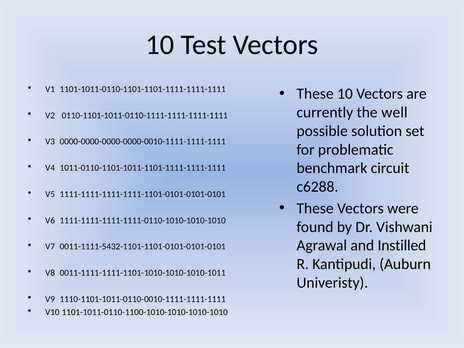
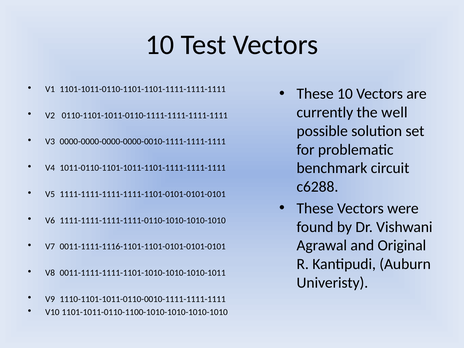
Instilled: Instilled -> Original (402, 245)
0011-1111-5432-1101-1101-0101-0101-0101: 0011-1111-5432-1101-1101-0101-0101-0101 -> 0011-1111-1116-1101-1101-0101-0101-0101 (143, 247)
